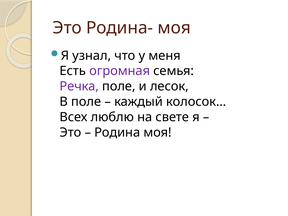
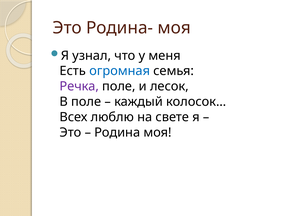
огромная colour: purple -> blue (120, 71)
